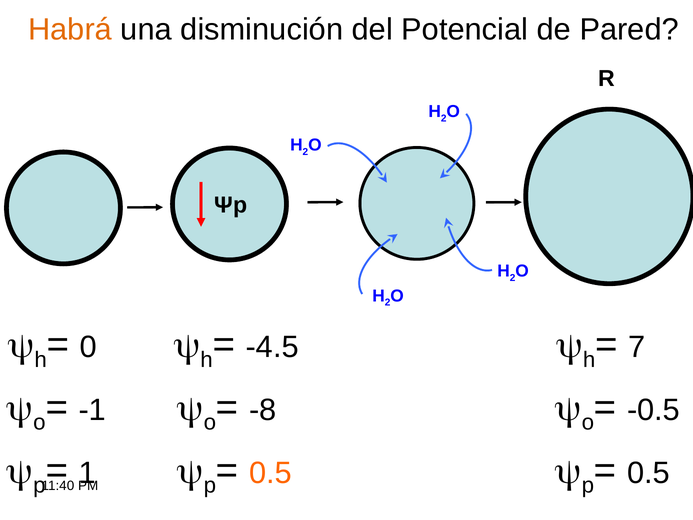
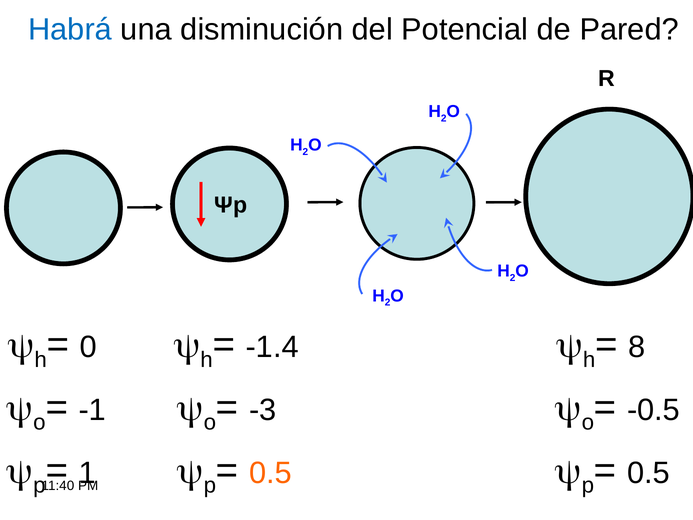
Habrá colour: orange -> blue (70, 30)
-4.5: -4.5 -> -1.4 (272, 347)
7: 7 -> 8 (637, 347)
-8: -8 -> -3 (263, 410)
